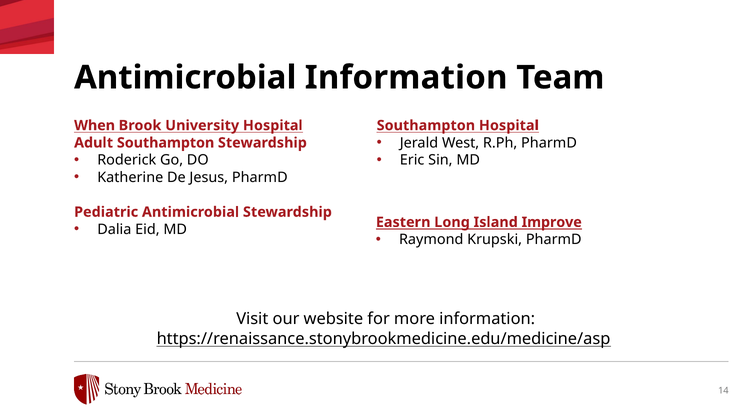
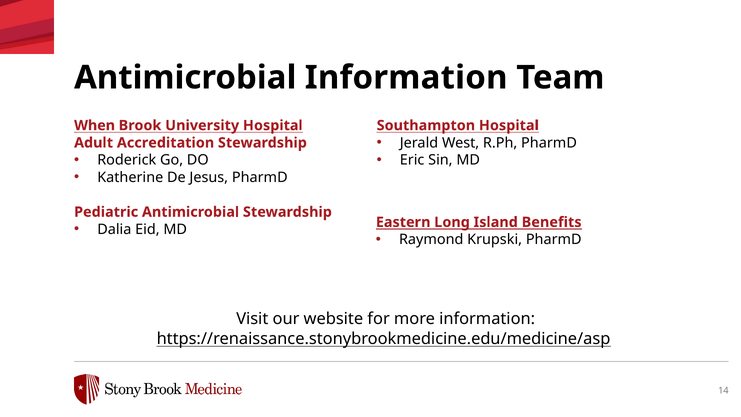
Adult Southampton: Southampton -> Accreditation (166, 143)
Improve: Improve -> Benefits (552, 222)
